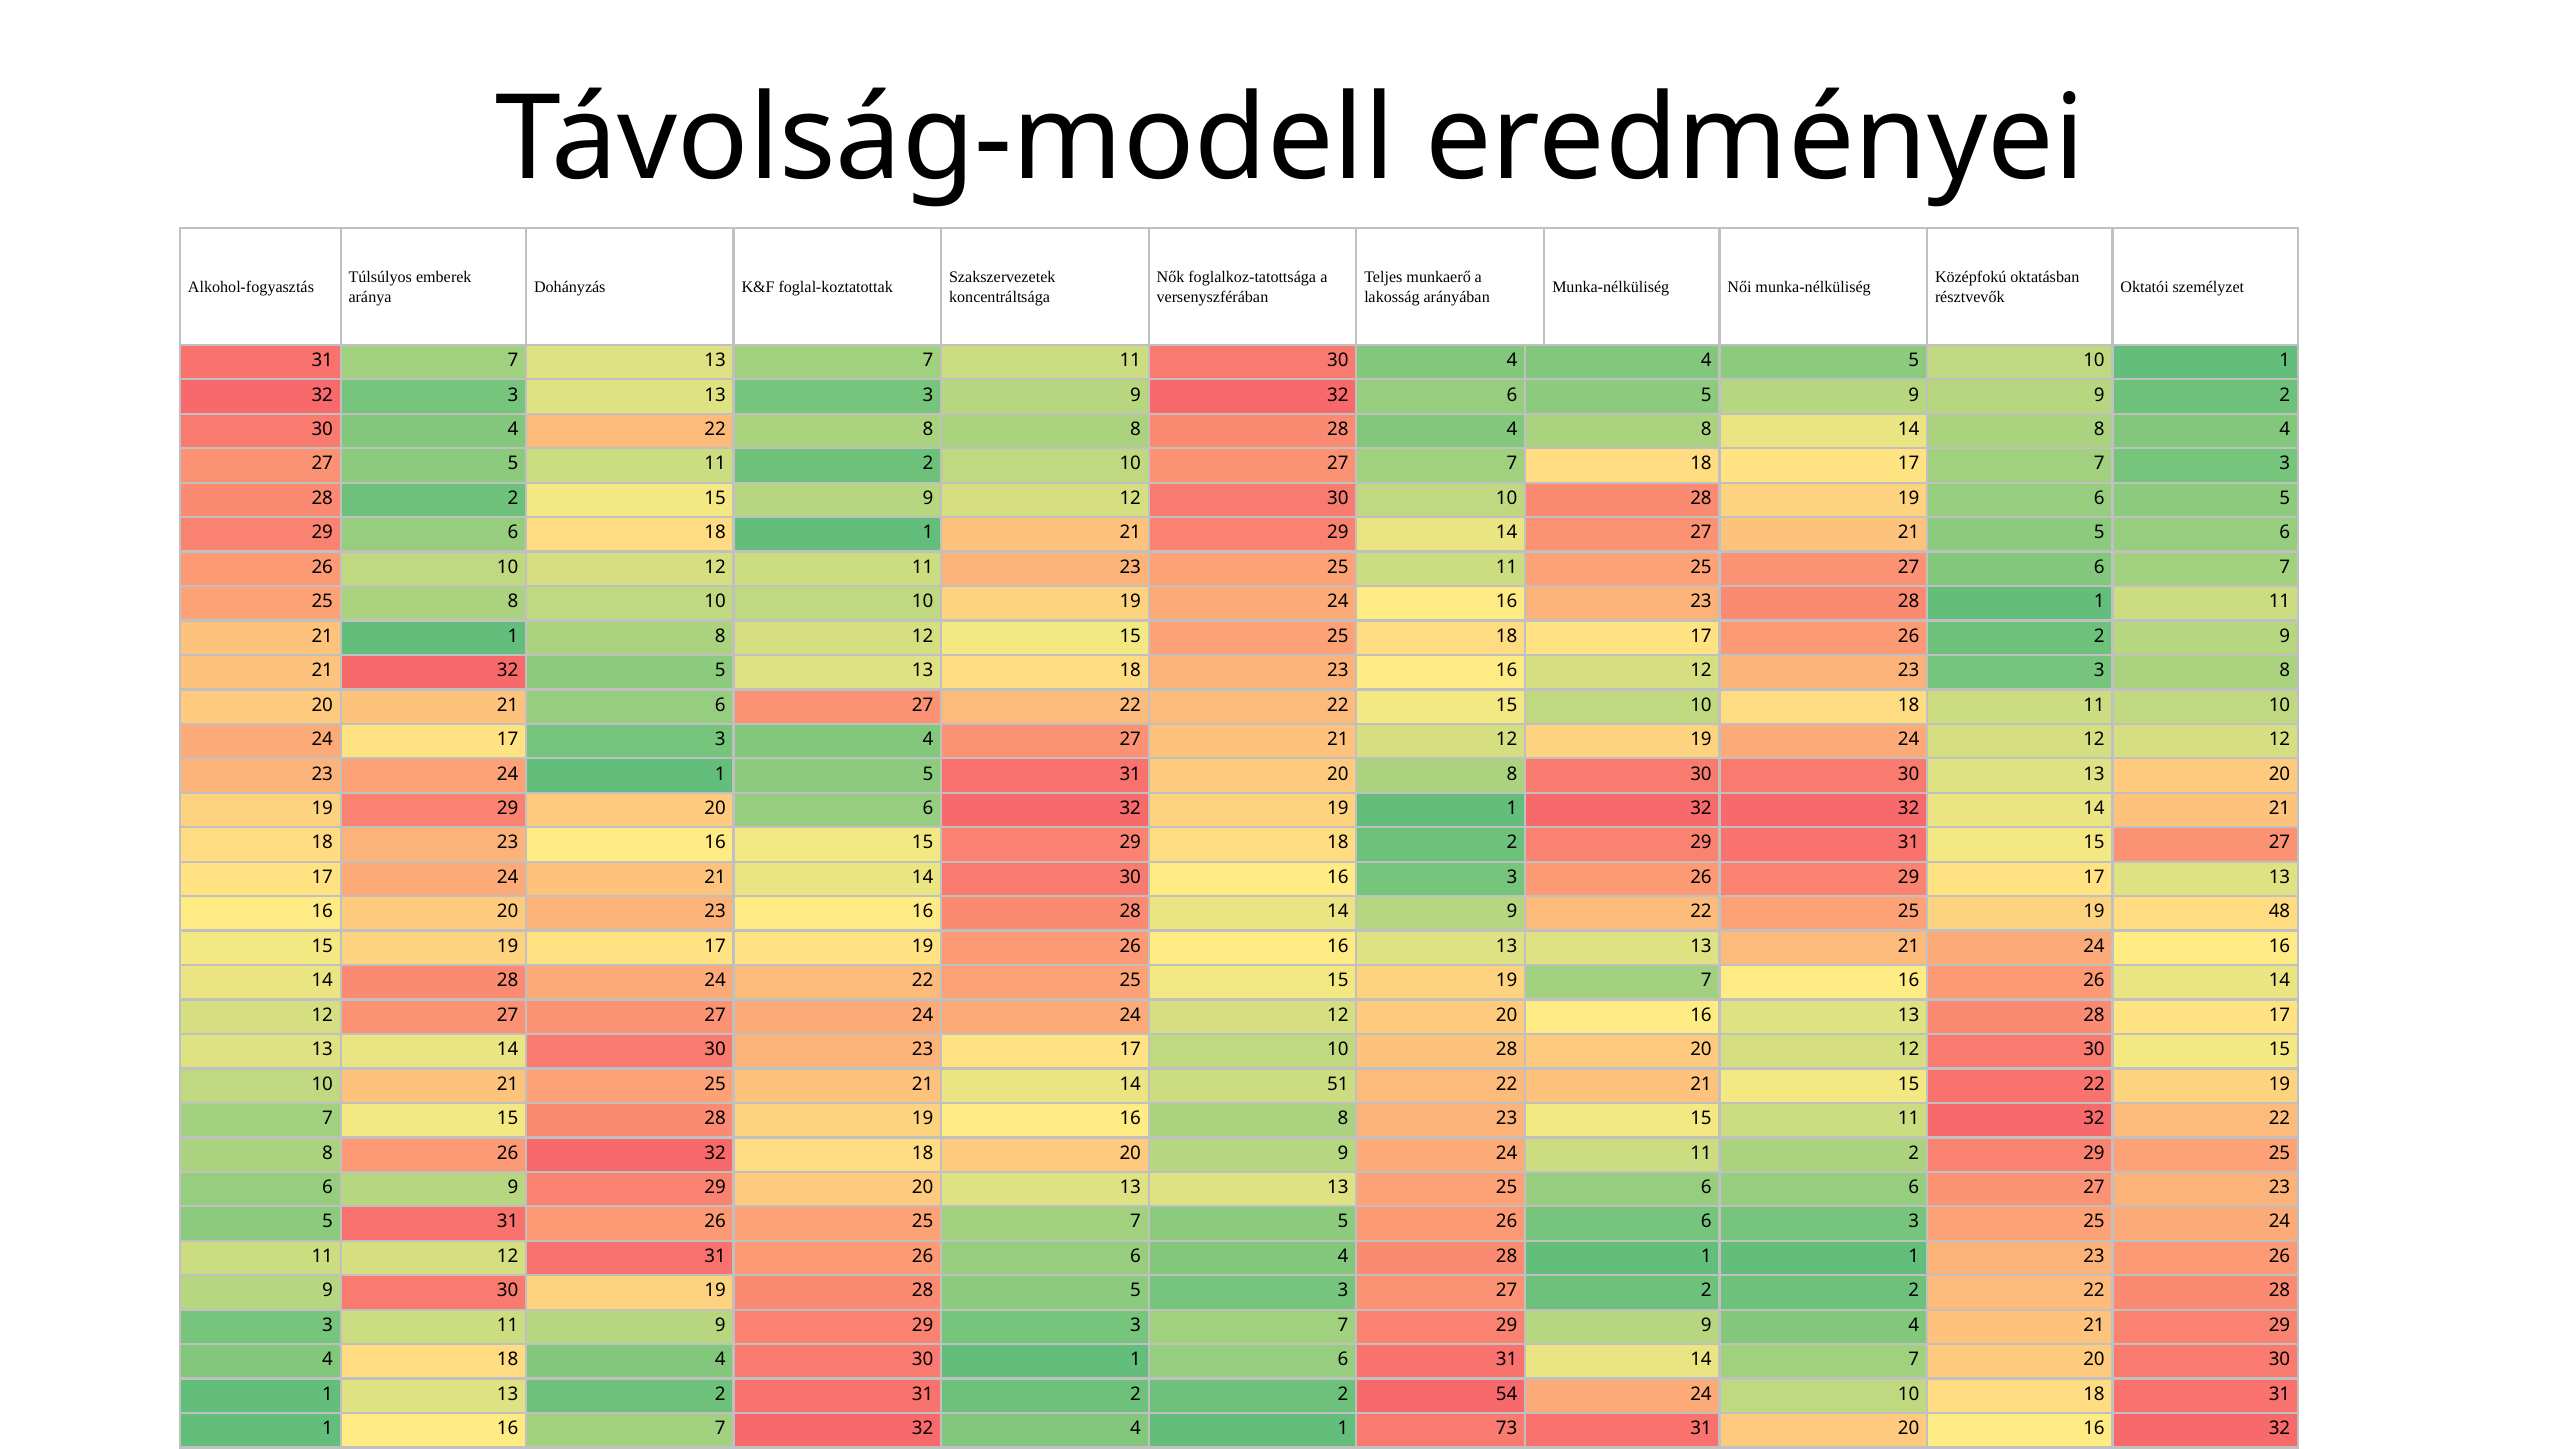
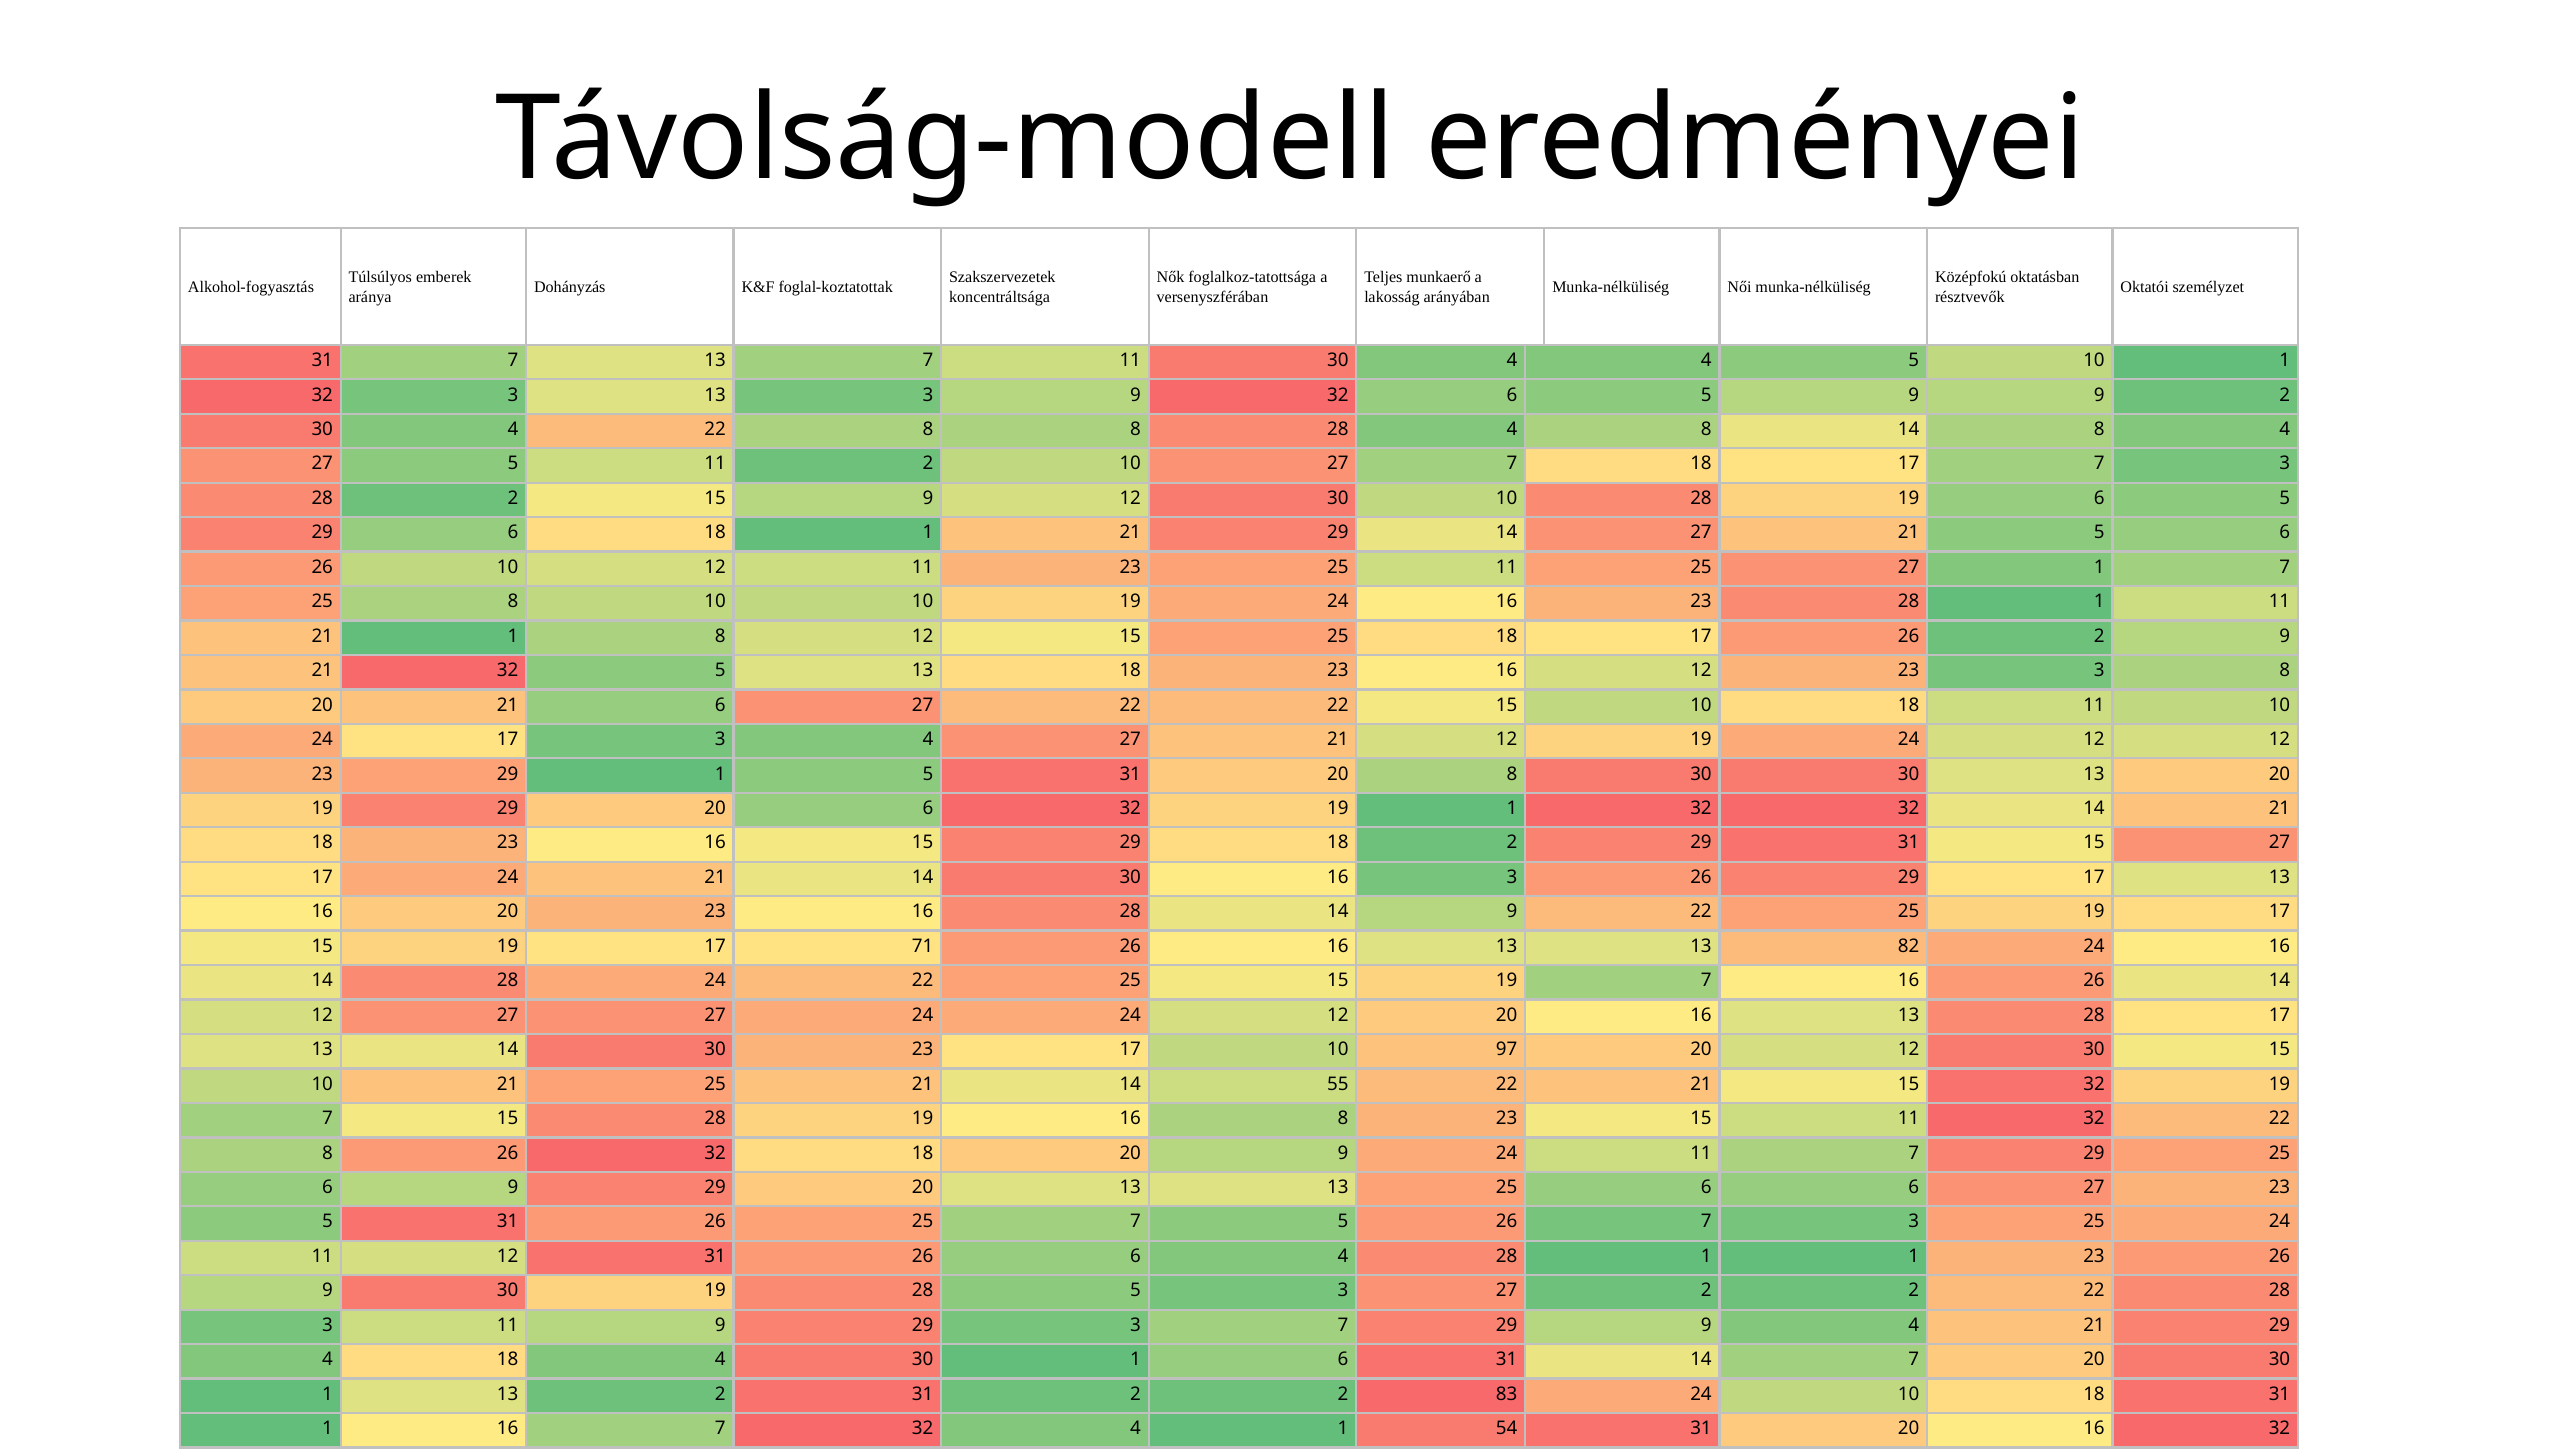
27 6: 6 -> 1 (2099, 567)
23 24: 24 -> 29 (508, 774)
25 19 48: 48 -> 17 (2280, 912)
17 19: 19 -> 71 (923, 946)
13 21: 21 -> 82 (1909, 946)
17 10 28: 28 -> 97 (1507, 1049)
51: 51 -> 55 (1338, 1084)
15 22: 22 -> 32 (2094, 1084)
24 11 2: 2 -> 7 (1914, 1153)
5 26 6: 6 -> 7 (1706, 1222)
54: 54 -> 83 (1507, 1394)
73: 73 -> 54 (1507, 1428)
